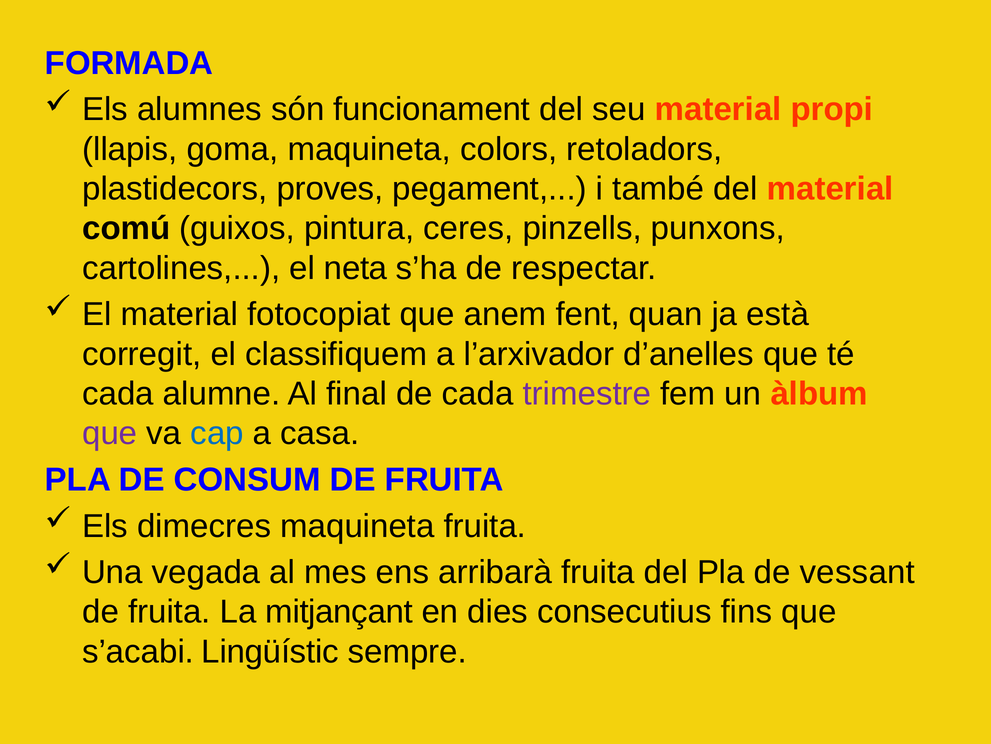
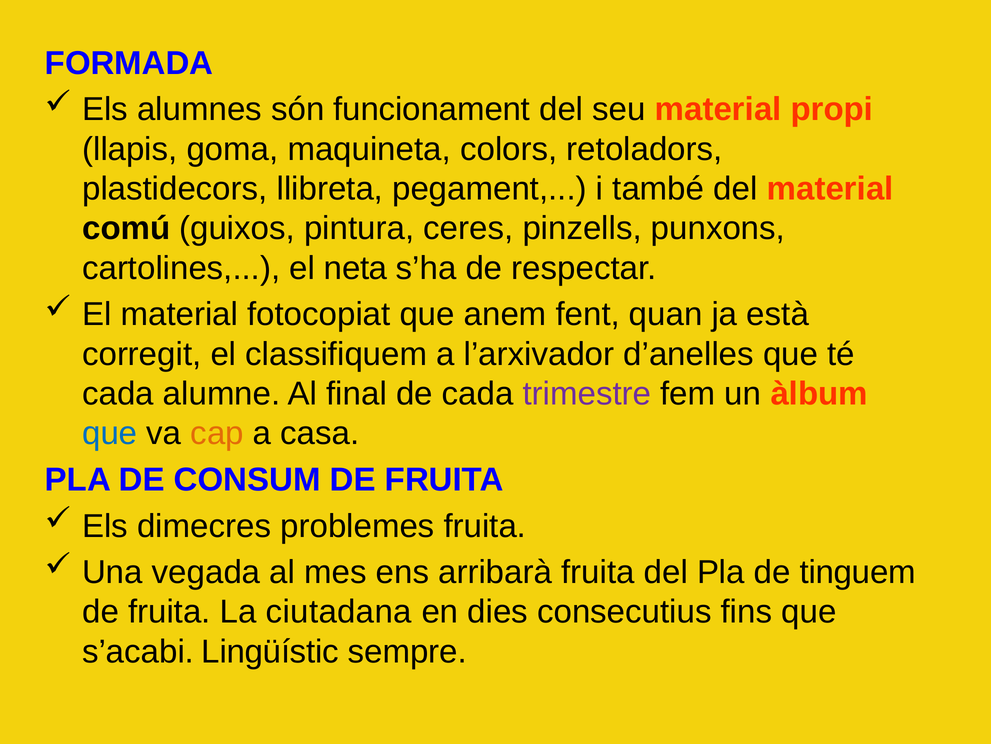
proves: proves -> llibreta (330, 189)
que colour: purple -> blue (110, 433)
cap colour: blue -> orange (217, 433)
dimecres maquineta: maquineta -> problemes (357, 526)
vessant: vessant -> tinguem (858, 572)
mitjançant: mitjançant -> ciutadana (339, 611)
